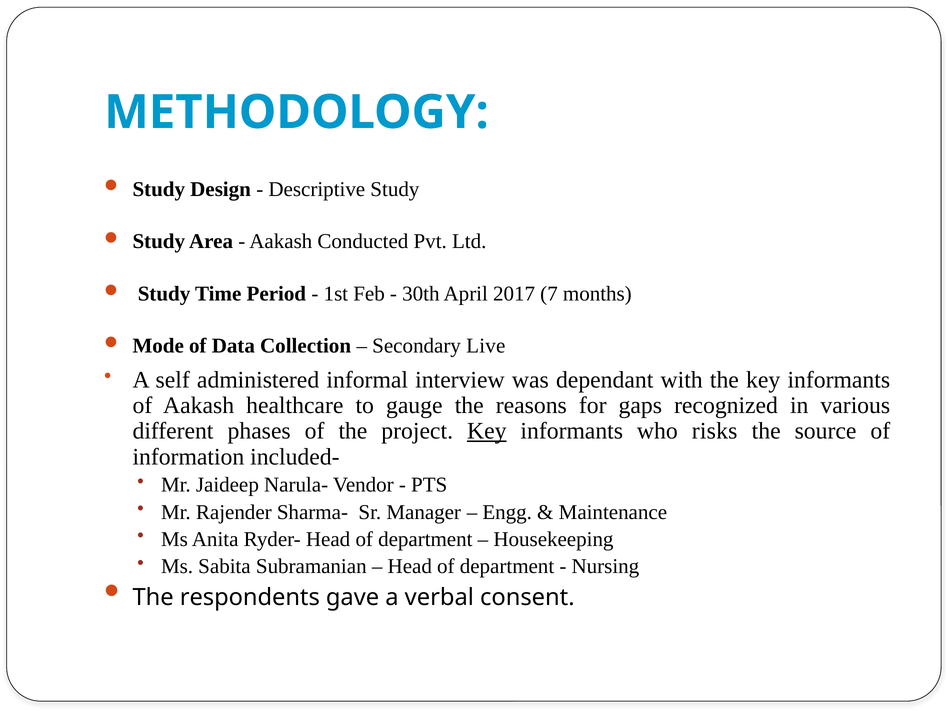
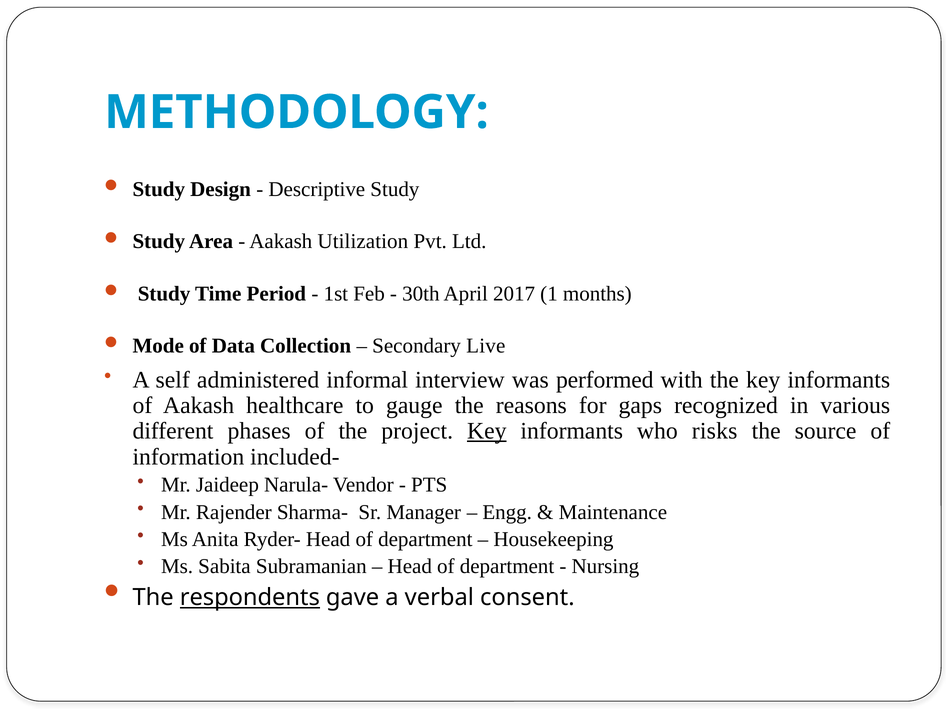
Conducted: Conducted -> Utilization (363, 241)
7: 7 -> 1 (549, 294)
dependant: dependant -> performed (605, 380)
respondents underline: none -> present (250, 598)
